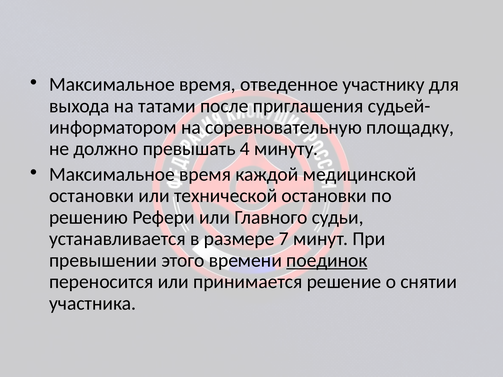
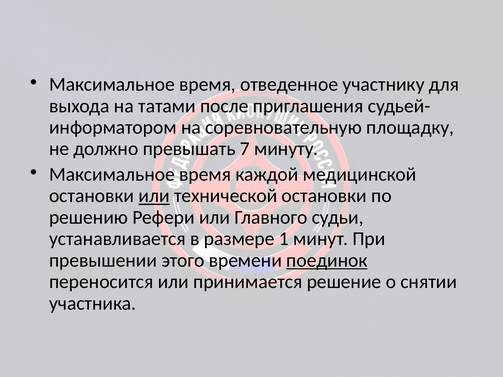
4: 4 -> 7 (245, 149)
или underline: none -> present (154, 196)
7: 7 -> 1 (284, 239)
